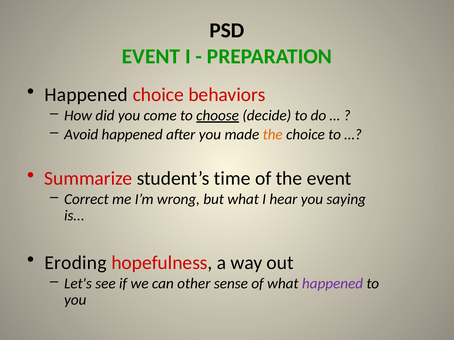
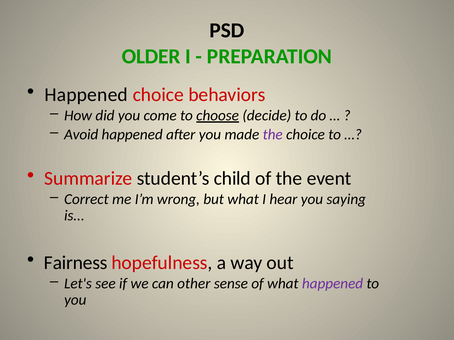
EVENT: EVENT -> OLDER (151, 56)
the colour: orange -> purple (273, 135)
time: time -> child (232, 179)
Eroding: Eroding -> Fairness (76, 263)
